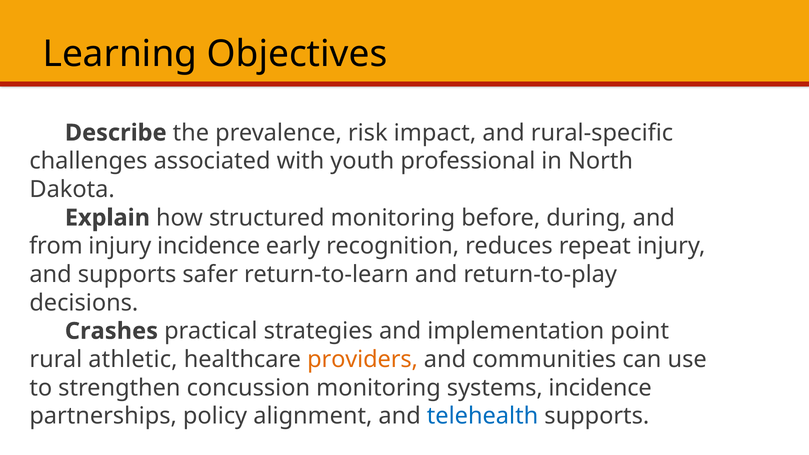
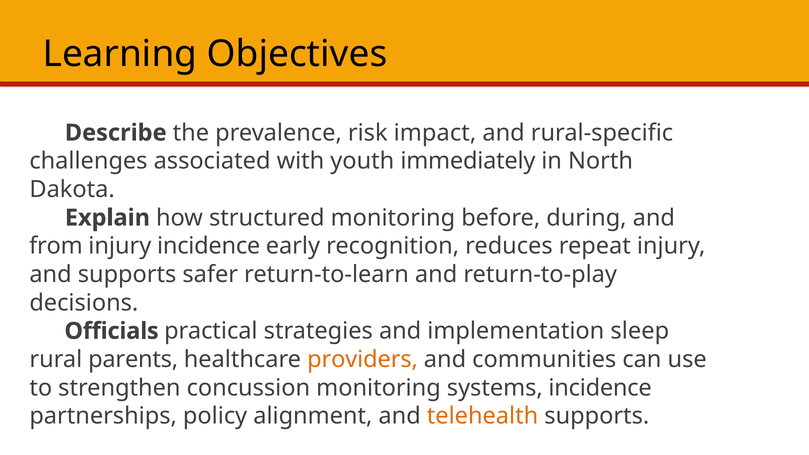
professional: professional -> immediately (468, 161)
Crashes: Crashes -> Officials (112, 331)
point: point -> sleep (640, 331)
athletic: athletic -> parents (133, 359)
telehealth colour: blue -> orange (483, 416)
